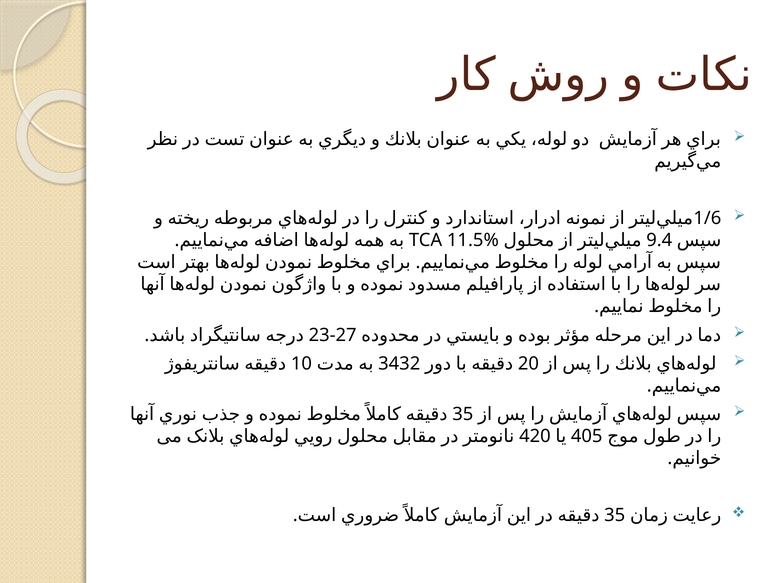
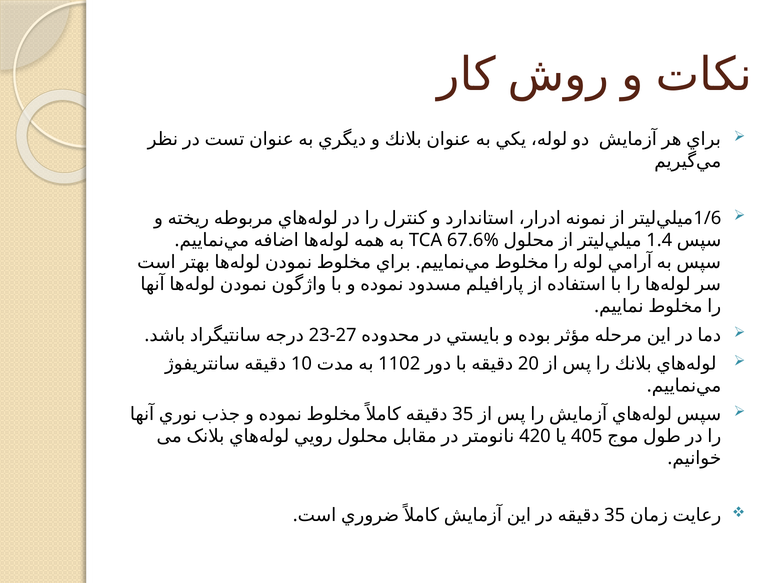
11.5%: 11.5% -> 67.6% (473, 241)
9.4: 9.4 -> 1.4 (659, 241)
3432: 3432 -> 1102 (399, 364)
